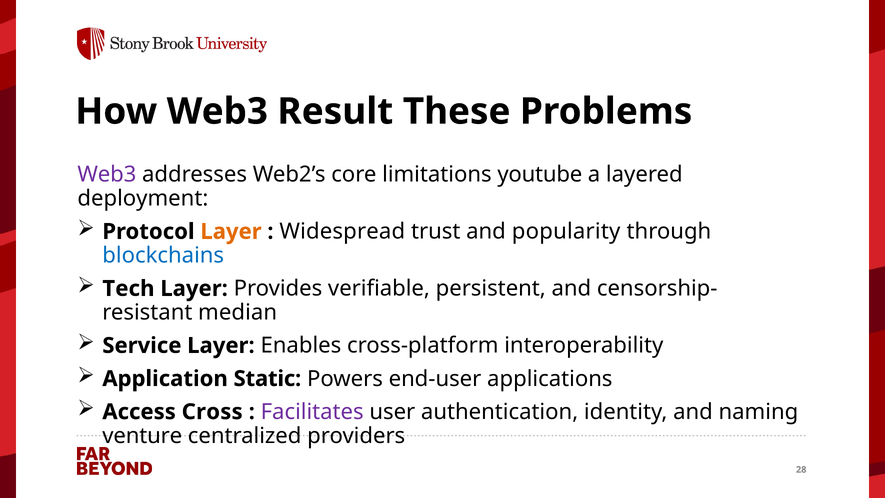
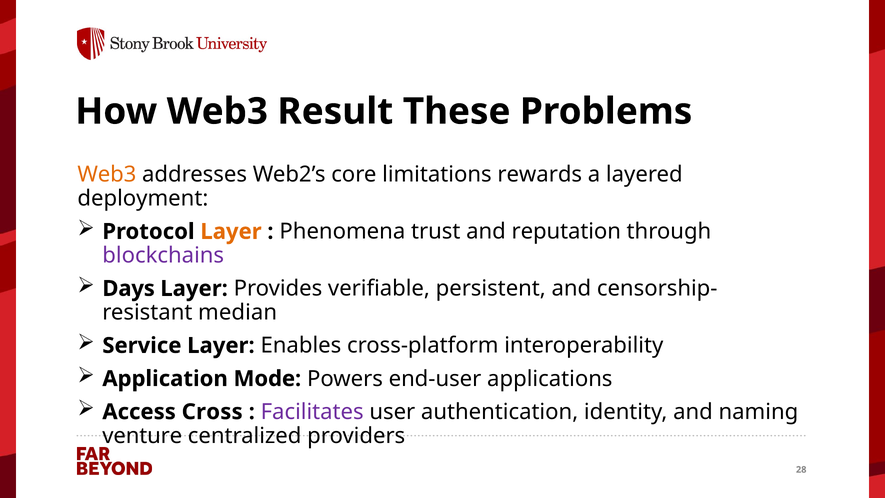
Web3 colour: purple -> orange (107, 174)
youtube: youtube -> rewards (540, 174)
Widespread: Widespread -> Phenomena (342, 231)
popularity: popularity -> reputation (566, 231)
blockchains colour: blue -> purple (163, 255)
Tech: Tech -> Days (129, 288)
Static: Static -> Mode (267, 379)
